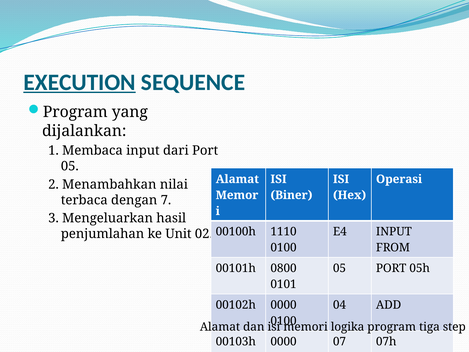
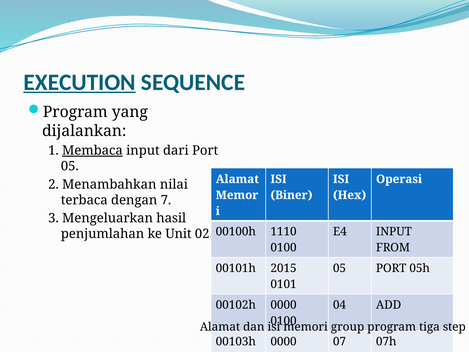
Membaca underline: none -> present (92, 150)
0800: 0800 -> 2015 (284, 268)
logika: logika -> group (348, 327)
